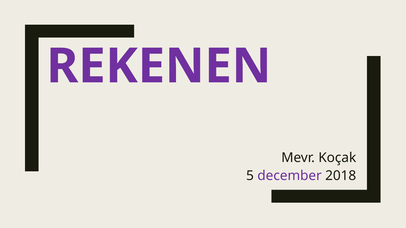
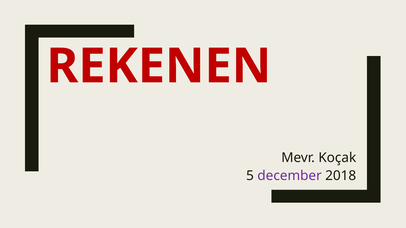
REKENEN colour: purple -> red (159, 66)
